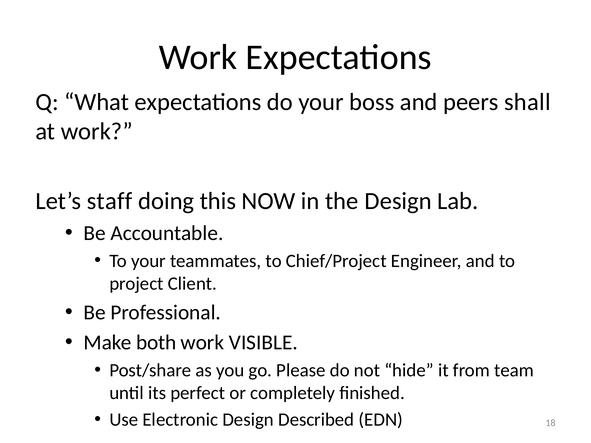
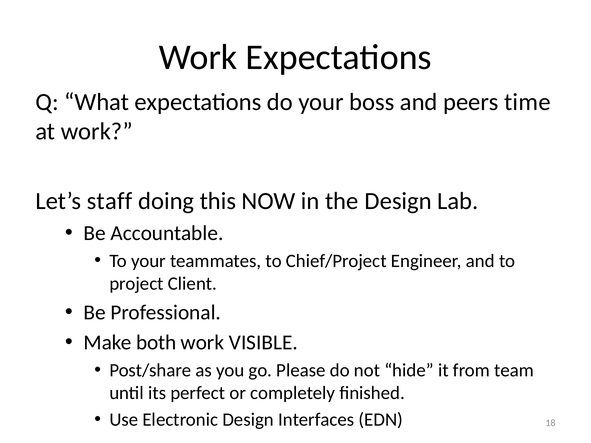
shall: shall -> time (527, 102)
Described: Described -> Interfaces (316, 420)
